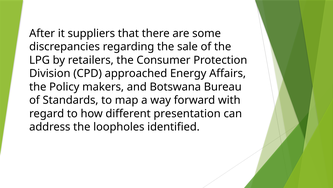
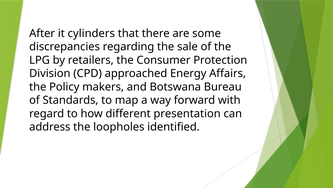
suppliers: suppliers -> cylinders (91, 33)
